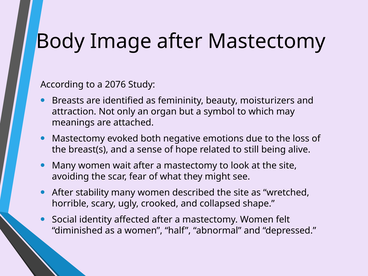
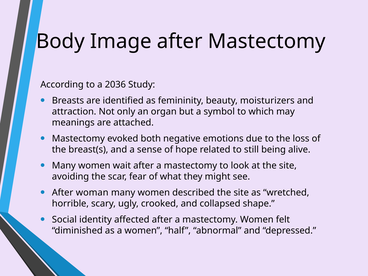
2076: 2076 -> 2036 (115, 85)
stability: stability -> woman (92, 193)
